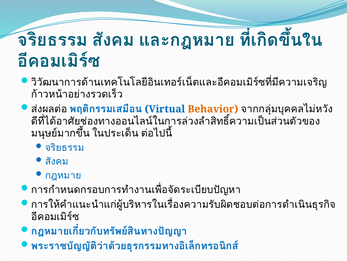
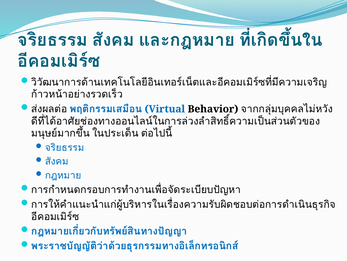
Behavior colour: orange -> black (213, 109)
